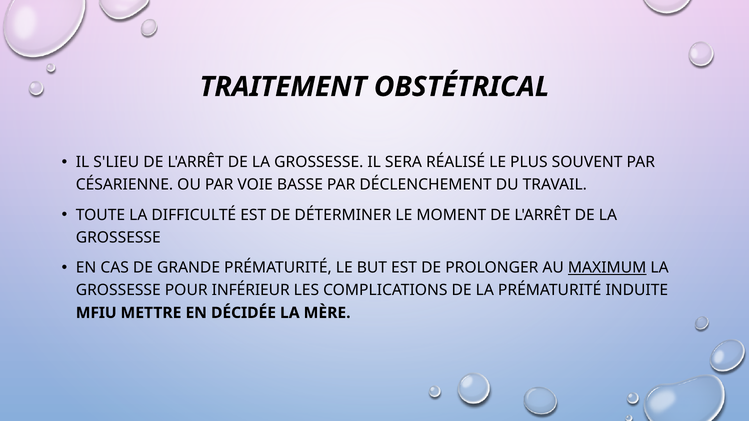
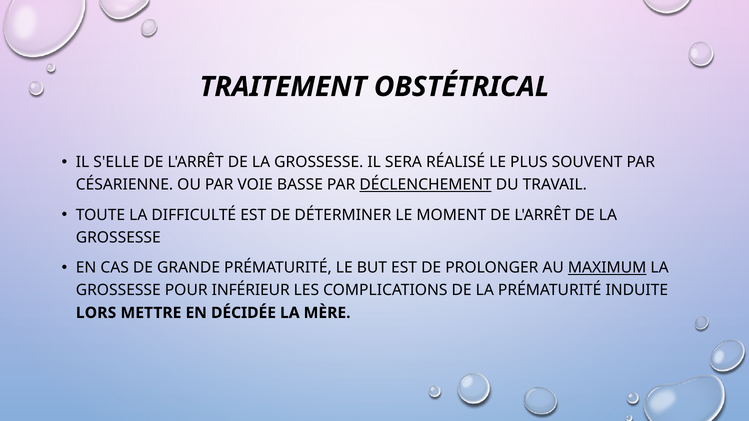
S'LIEU: S'LIEU -> S'ELLE (116, 162)
DÉCLENCHEMENT underline: none -> present (426, 185)
MFIU: MFIU -> LORS (96, 313)
